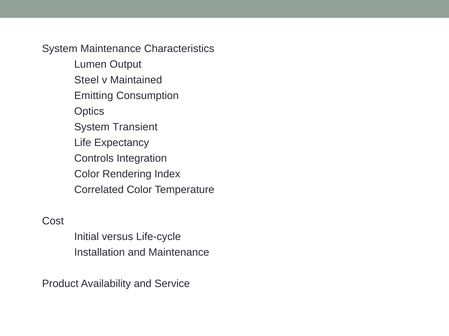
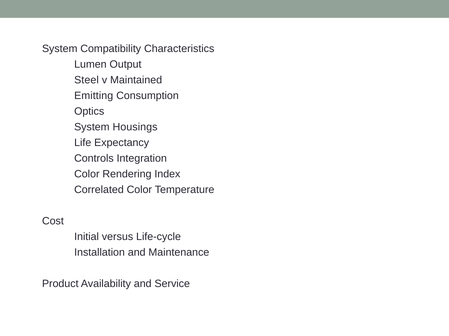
System Maintenance: Maintenance -> Compatibility (111, 49)
Transient: Transient -> Housings (135, 127)
